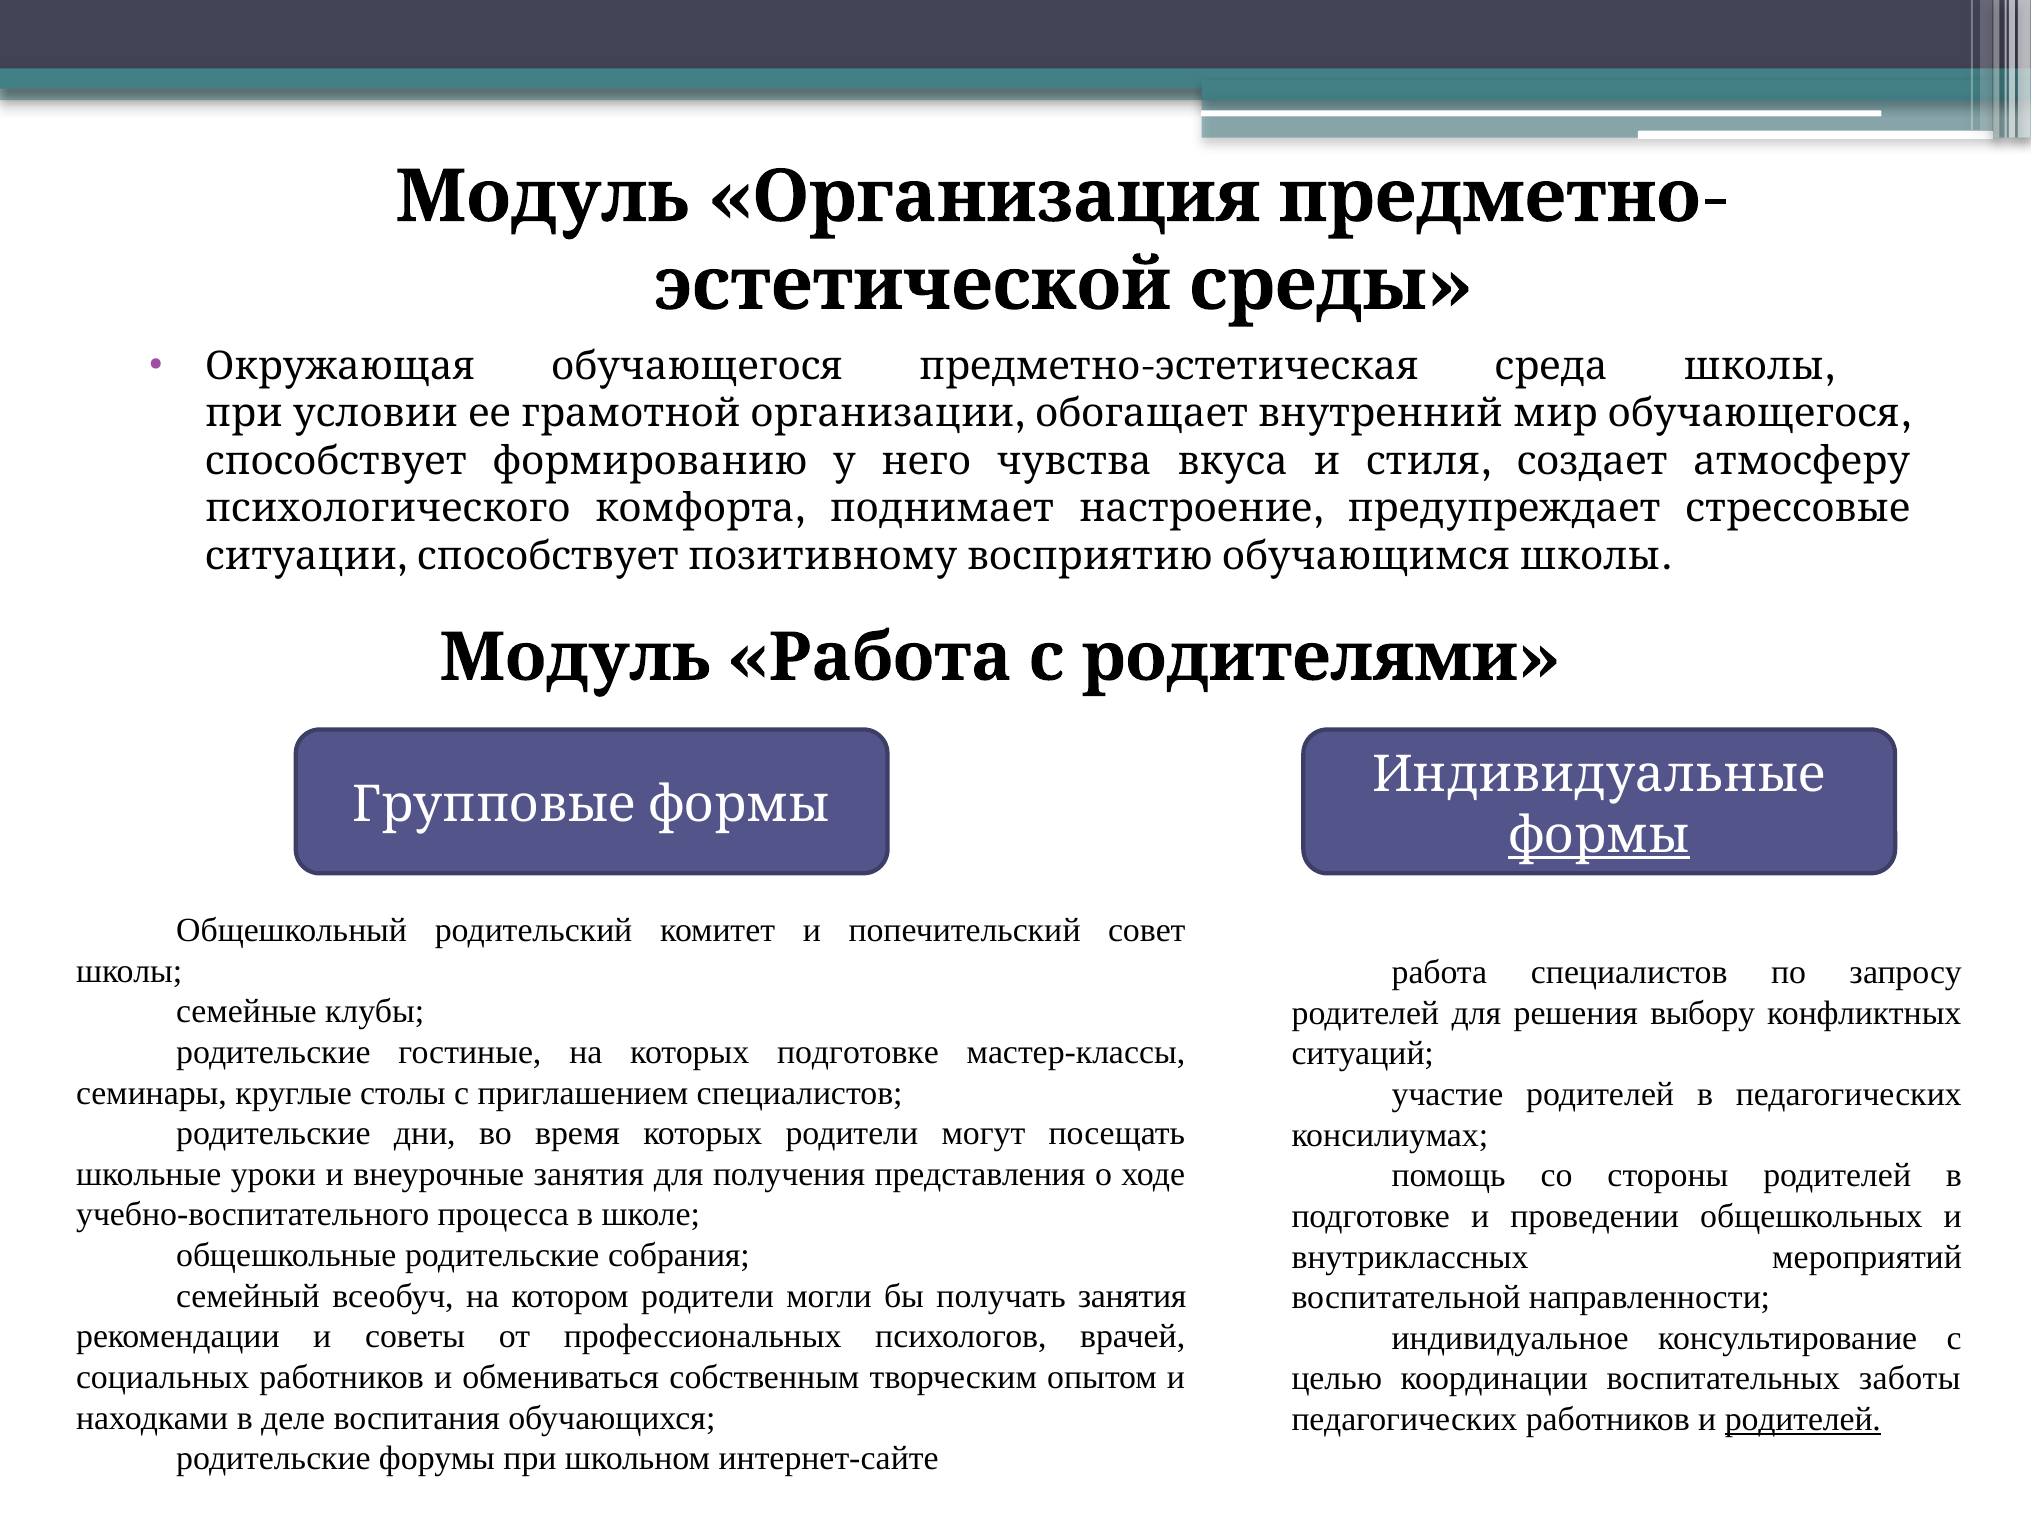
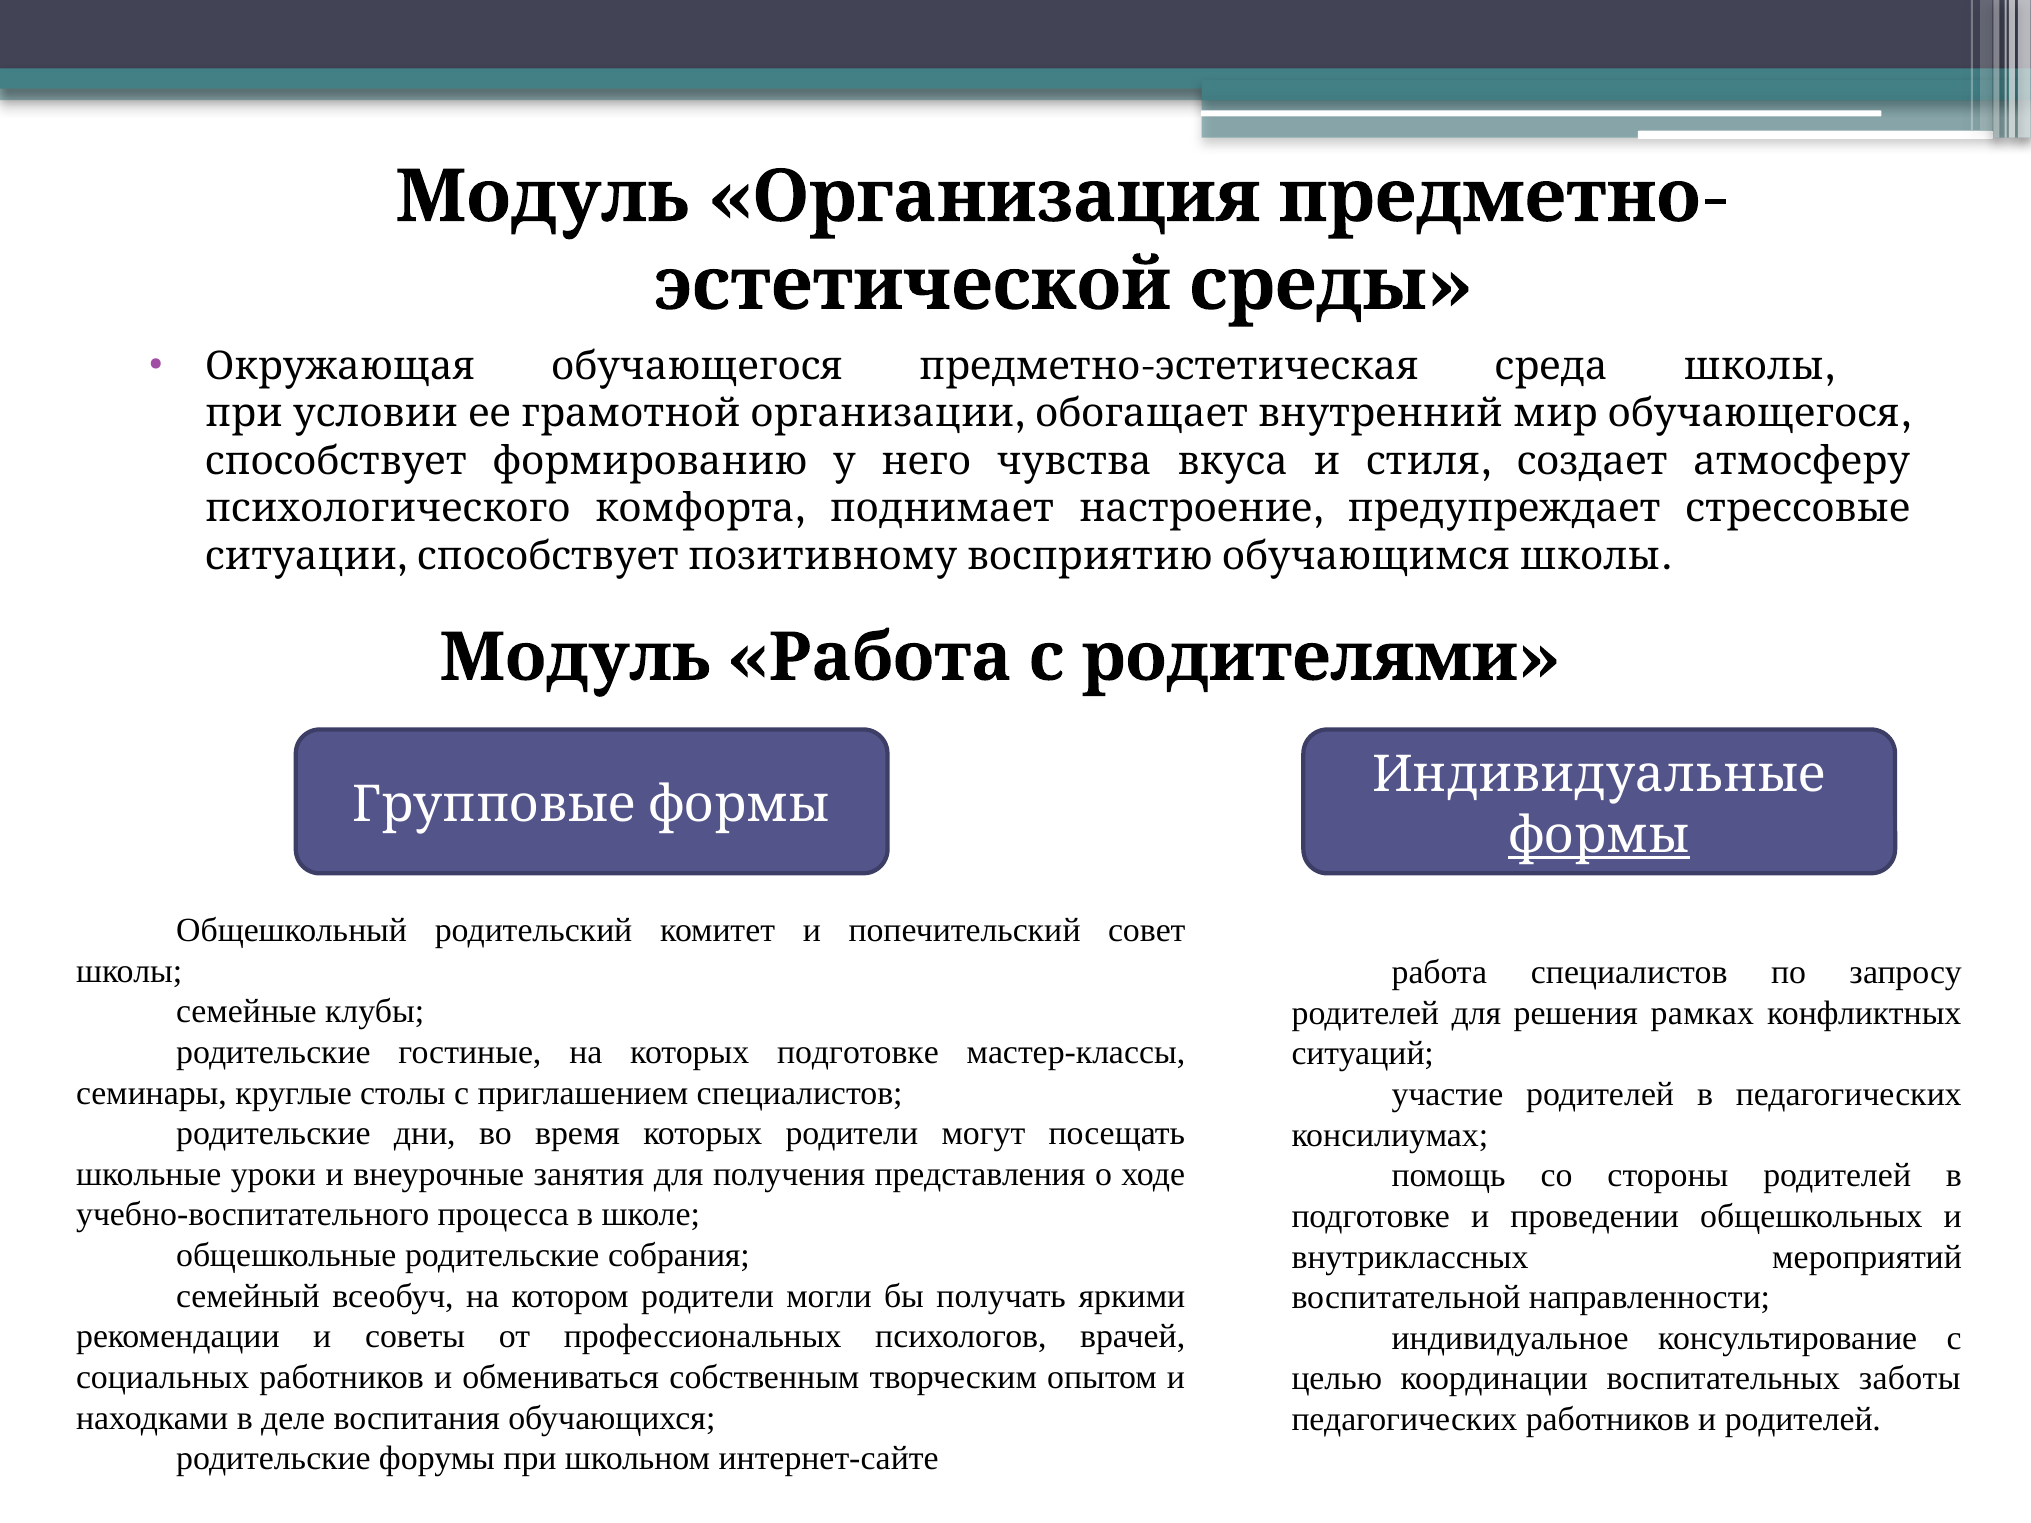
выбору: выбору -> рамках (1702, 1013)
получать занятия: занятия -> яркими (1132, 1296)
родителей underline: present -> none (1803, 1420)
